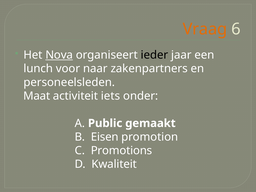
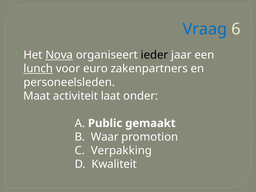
Vraag colour: orange -> blue (205, 29)
lunch underline: none -> present (38, 69)
naar: naar -> euro (95, 69)
iets: iets -> laat (111, 96)
Eisen: Eisen -> Waar (105, 137)
Promotions: Promotions -> Verpakking (121, 151)
